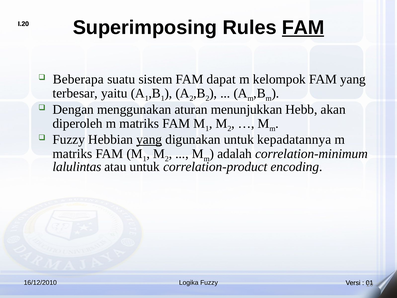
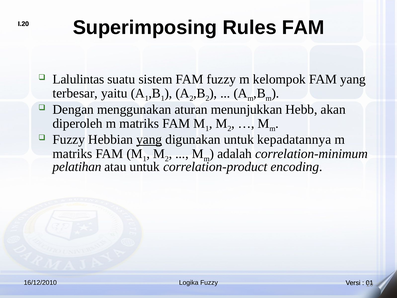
FAM underline: present -> none (303, 28)
Beberapa: Beberapa -> Lalulintas (78, 79)
FAM dapat: dapat -> fuzzy (221, 79)
lalulintas: lalulintas -> pelatihan (77, 167)
